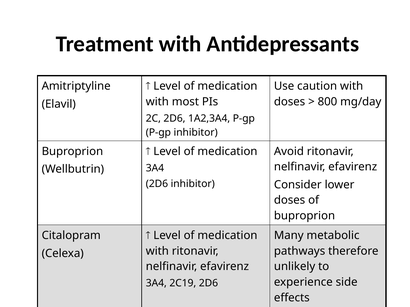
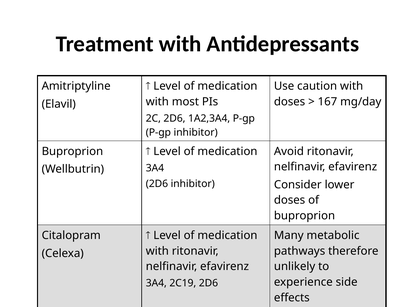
800: 800 -> 167 (327, 102)
